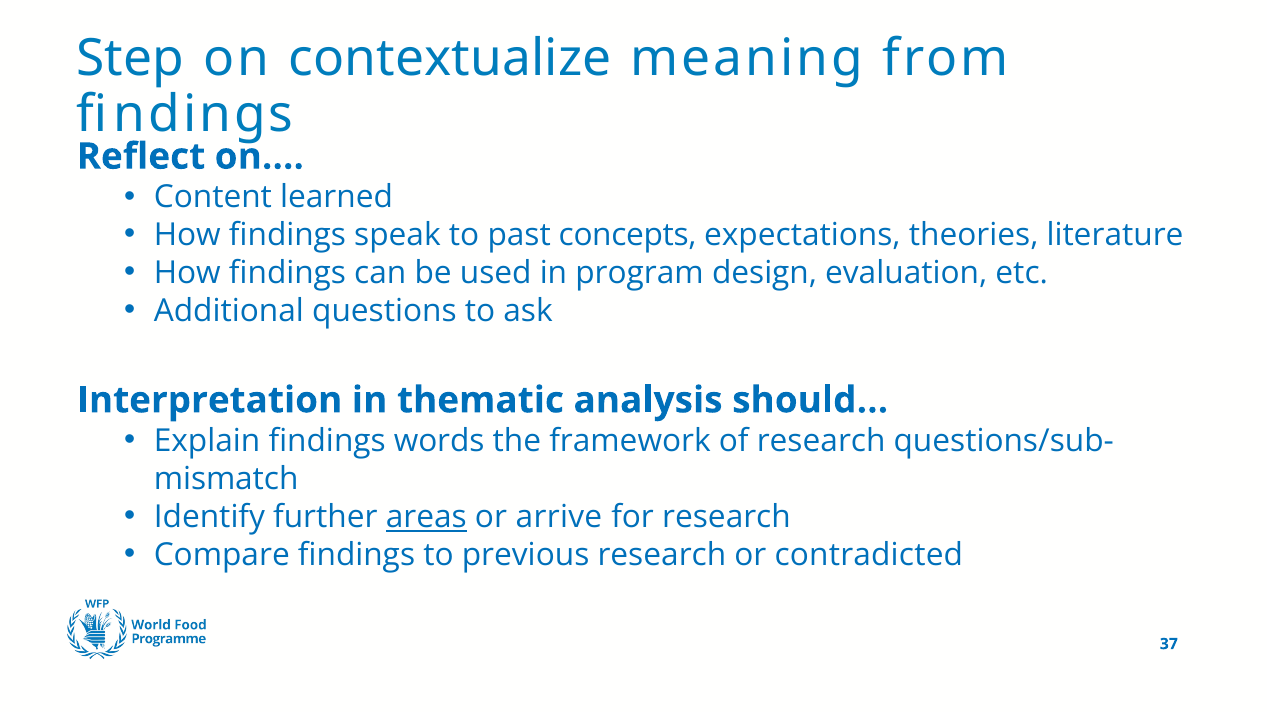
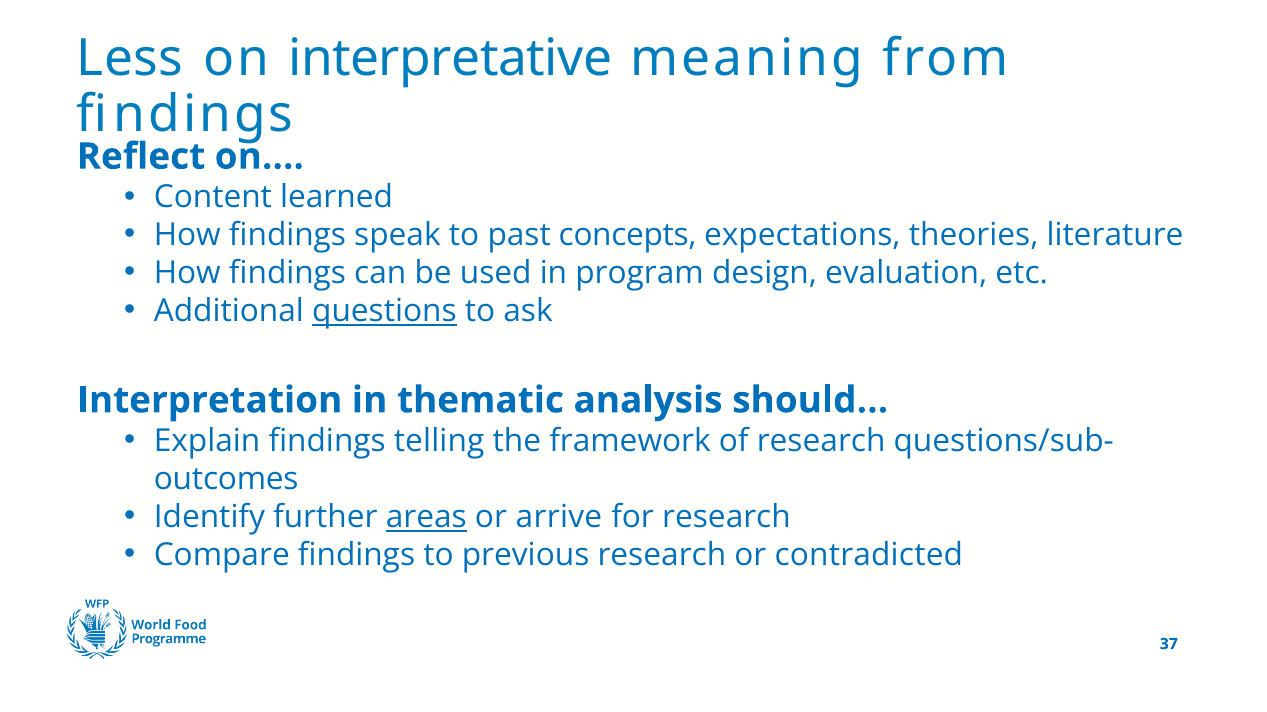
Step: Step -> Less (130, 59)
contextualize: contextualize -> interpretative (450, 59)
questions underline: none -> present (384, 312)
words: words -> telling (439, 441)
mismatch: mismatch -> outcomes (226, 479)
